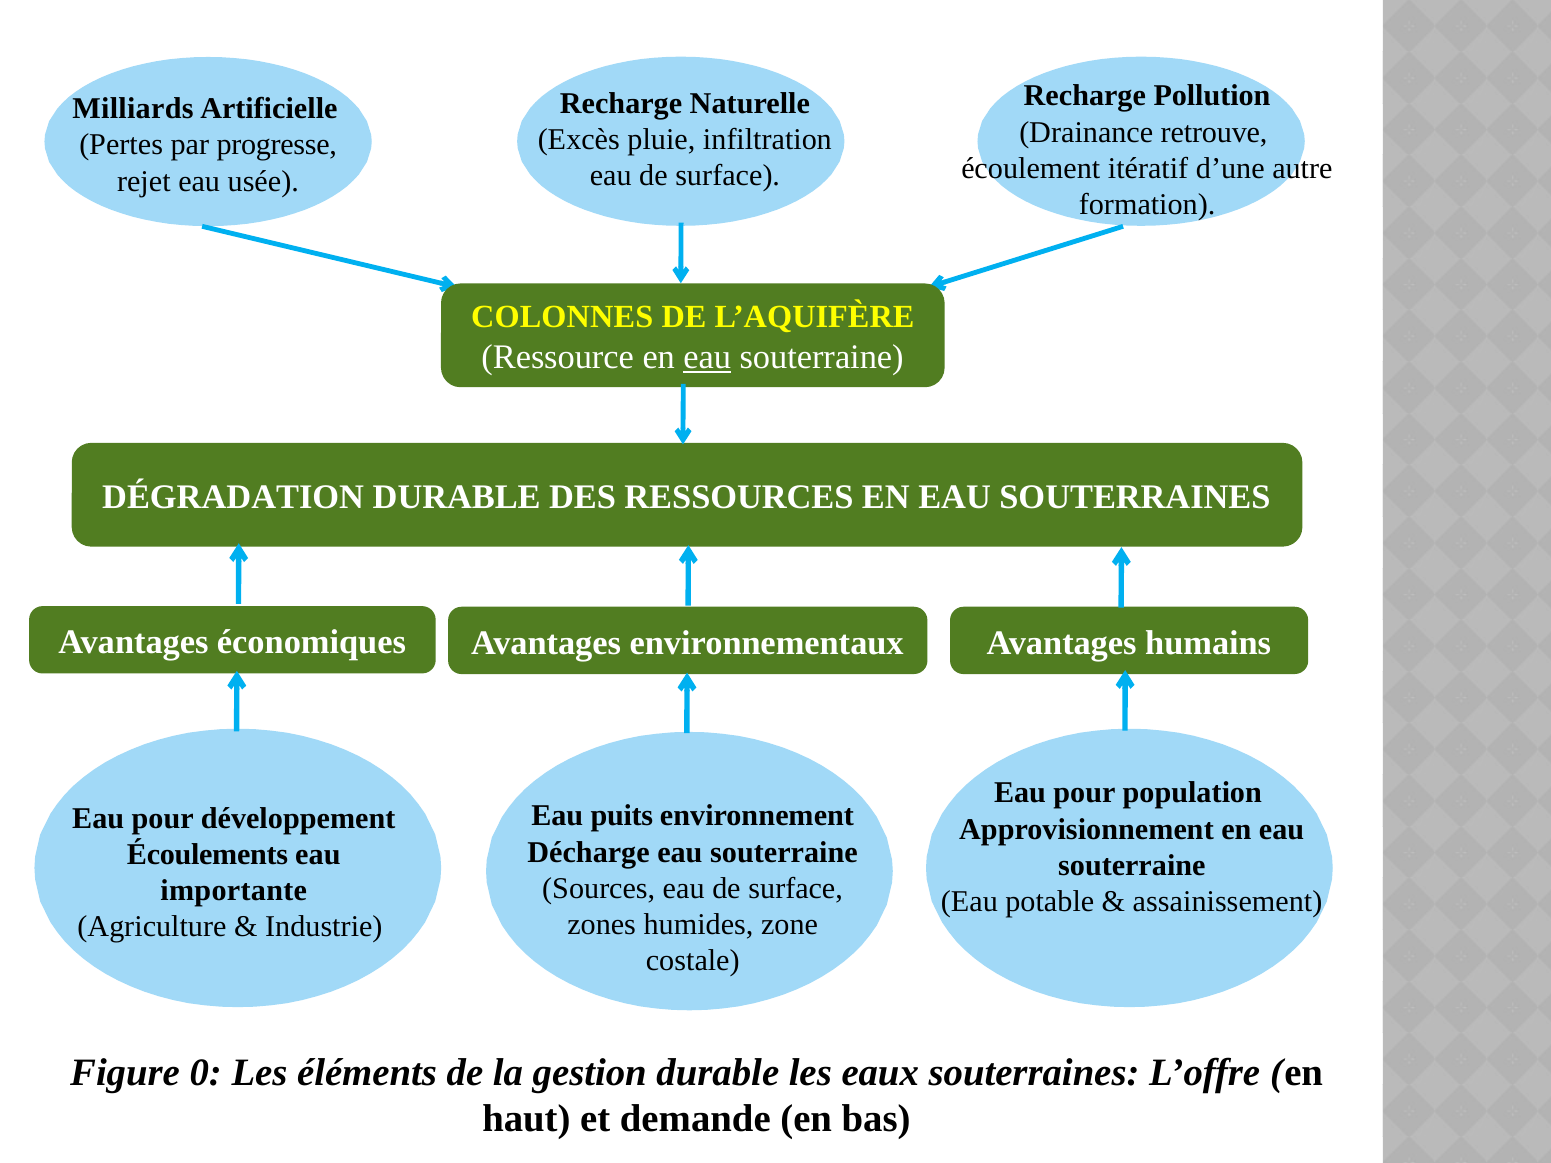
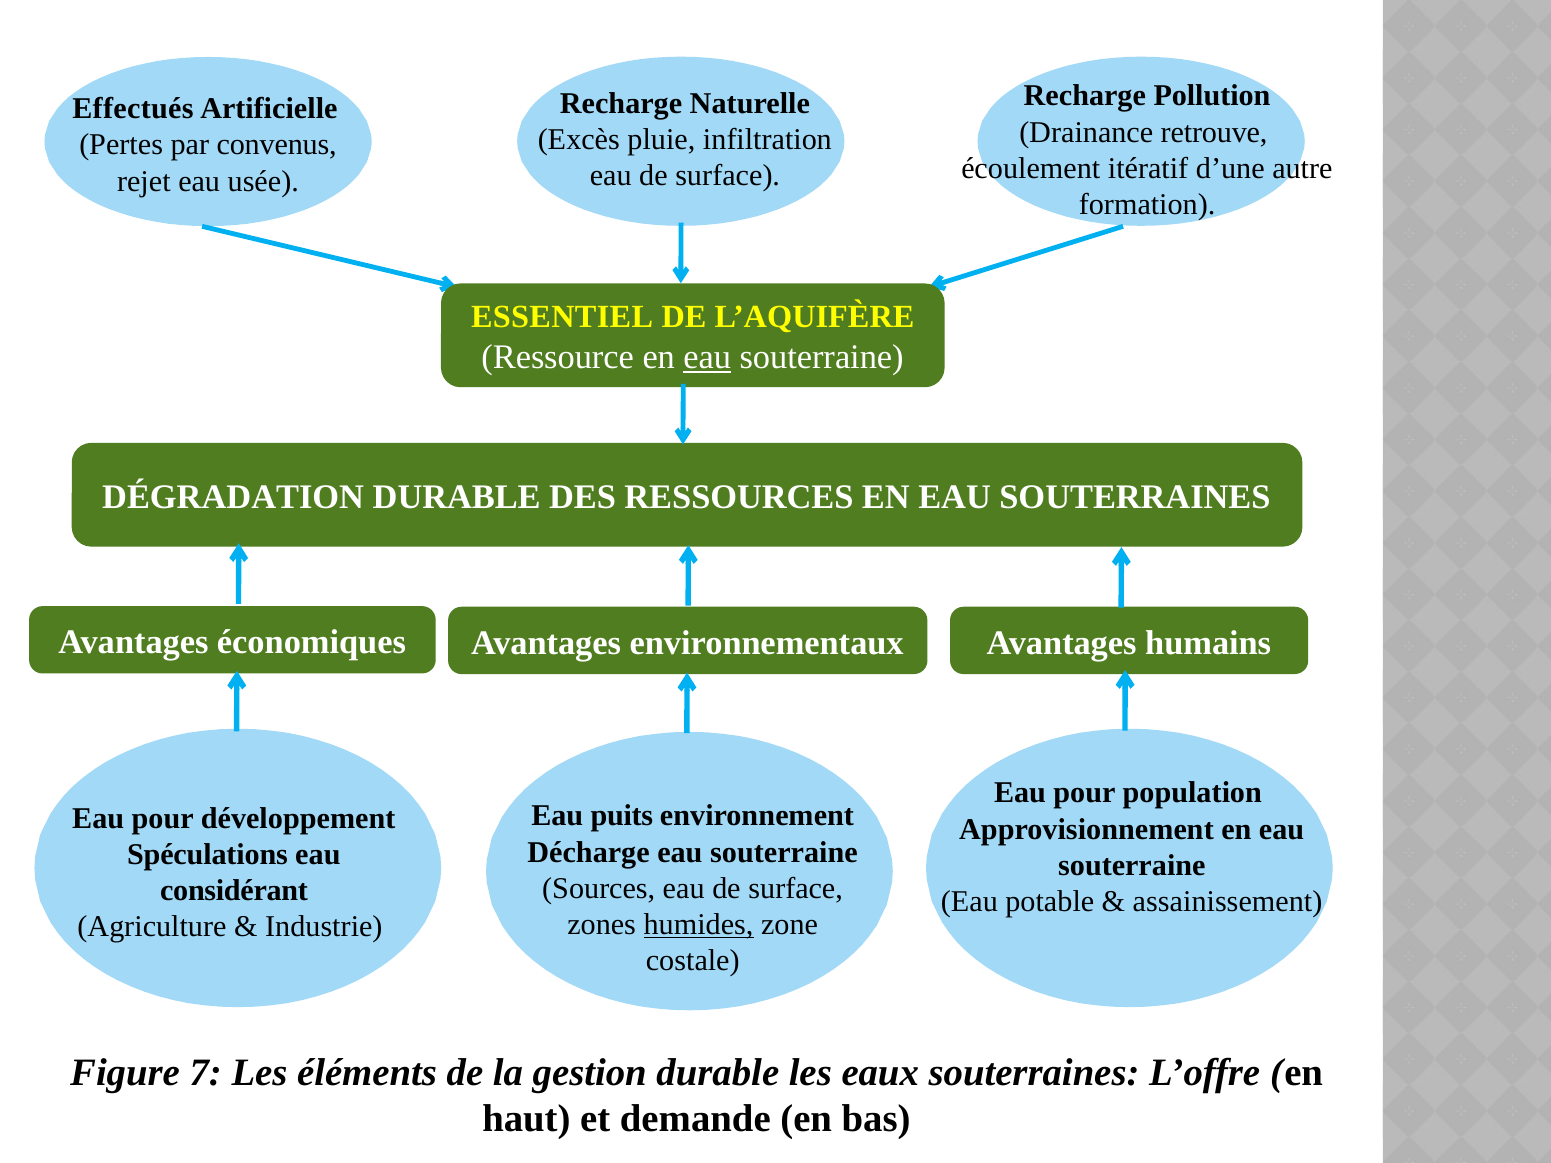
Milliards: Milliards -> Effectués (133, 109)
progresse: progresse -> convenus (277, 145)
COLONNES: COLONNES -> ESSENTIEL (562, 317)
Écoulements: Écoulements -> Spéculations (207, 855)
importante: importante -> considérant (234, 891)
humides underline: none -> present (699, 925)
0: 0 -> 7 (206, 1072)
